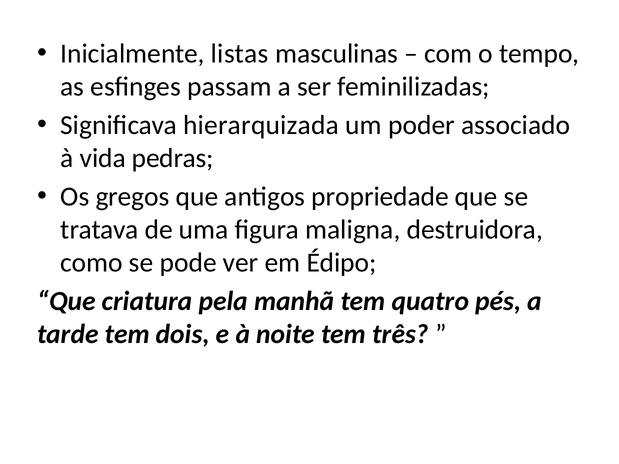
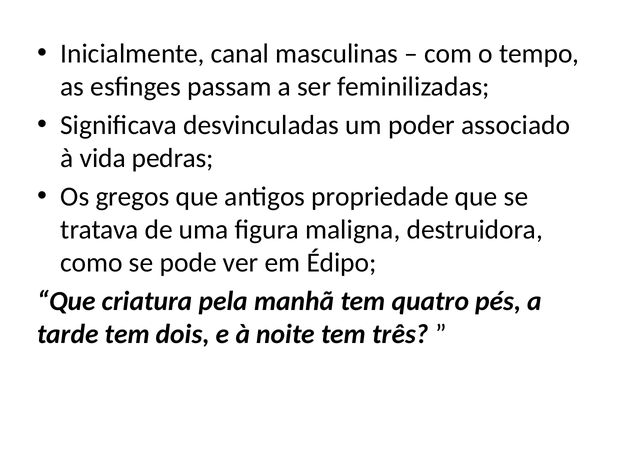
listas: listas -> canal (240, 54)
hierarquizada: hierarquizada -> desvinculadas (261, 125)
